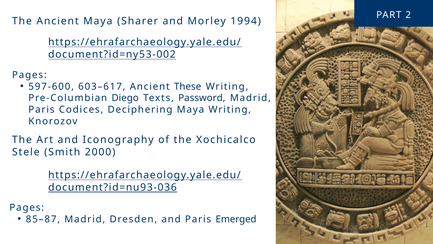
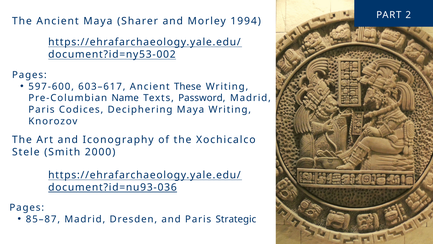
Diego: Diego -> Name (125, 98)
Emerged: Emerged -> Strategic (236, 219)
